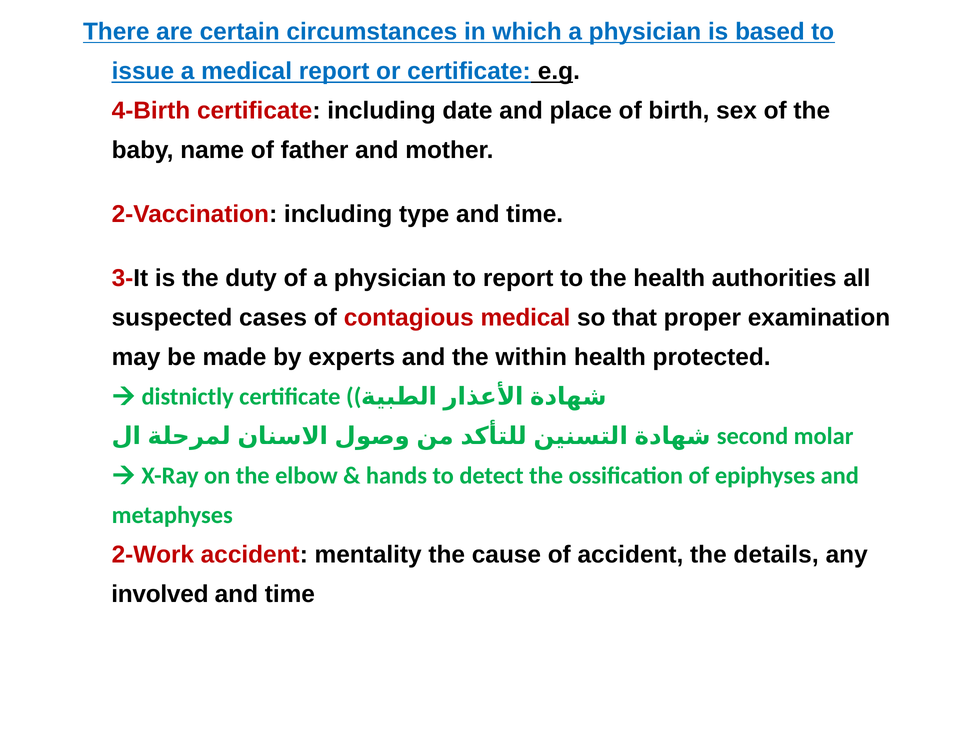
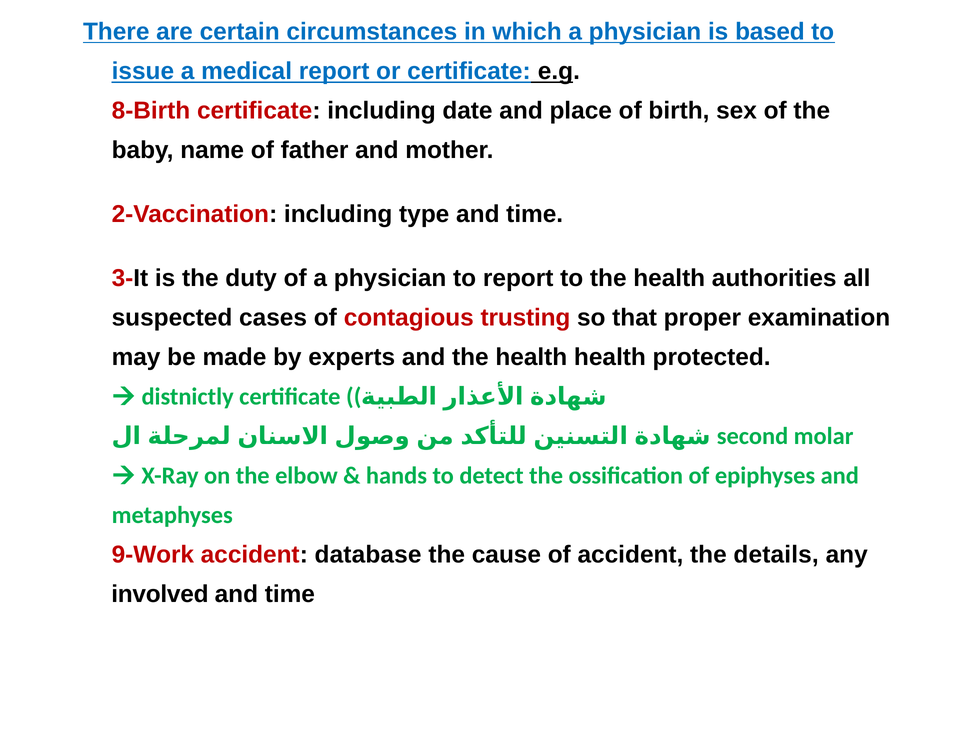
4-Birth: 4-Birth -> 8-Birth (151, 111)
contagious medical: medical -> trusting (525, 317)
and the within: within -> health (531, 357)
2-Work: 2-Work -> 9-Work (153, 555)
mentality: mentality -> database (368, 555)
